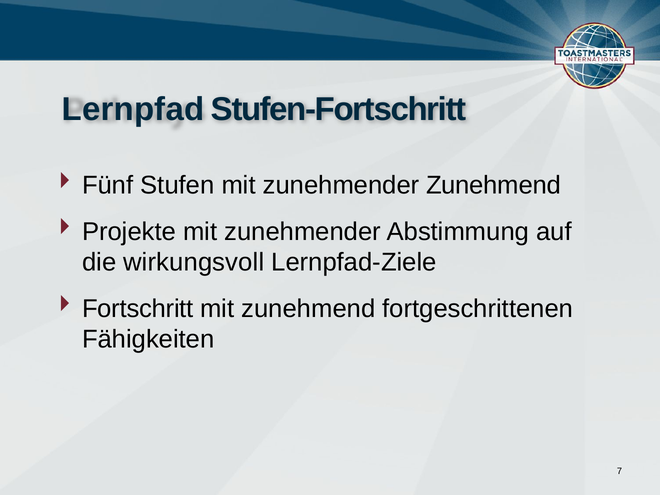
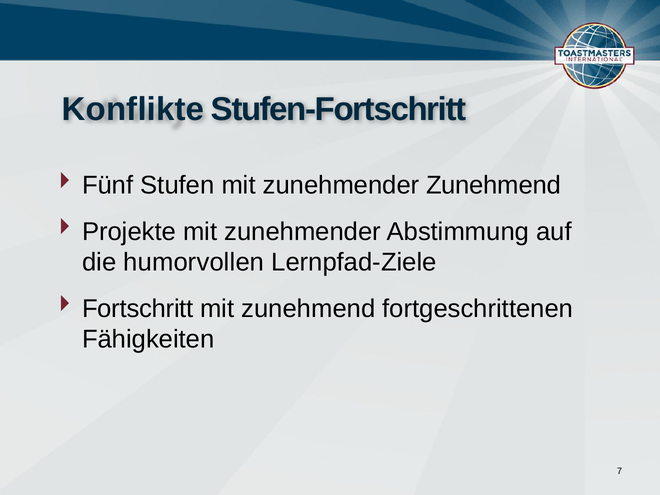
Lernpfad: Lernpfad -> Konflikte (133, 109)
wirkungsvoll: wirkungsvoll -> humorvollen (194, 262)
